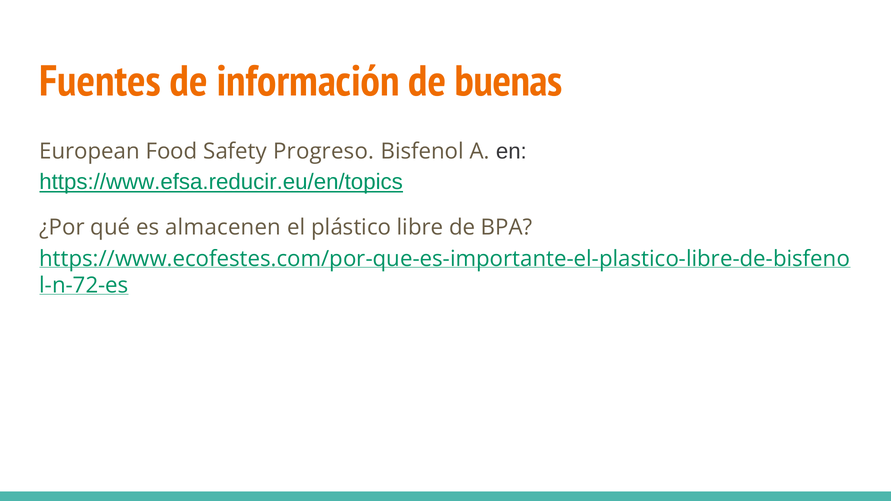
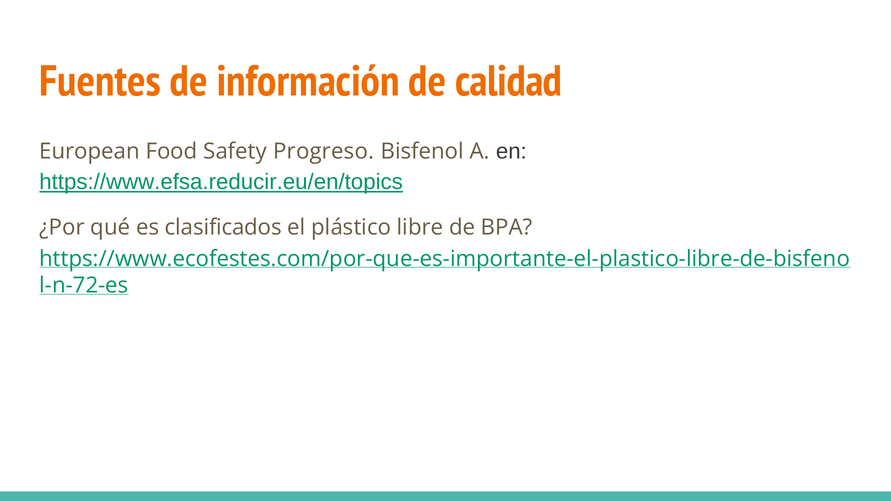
buenas: buenas -> calidad (509, 81)
almacenen: almacenen -> clasificados (223, 228)
